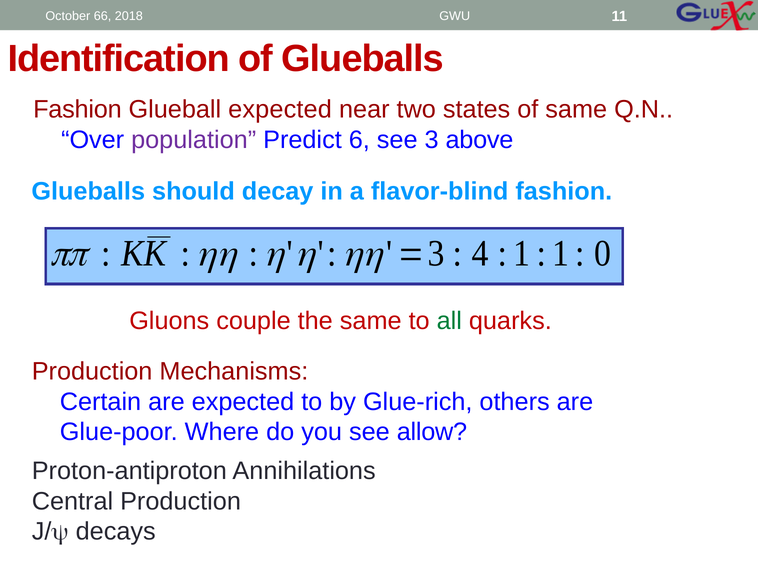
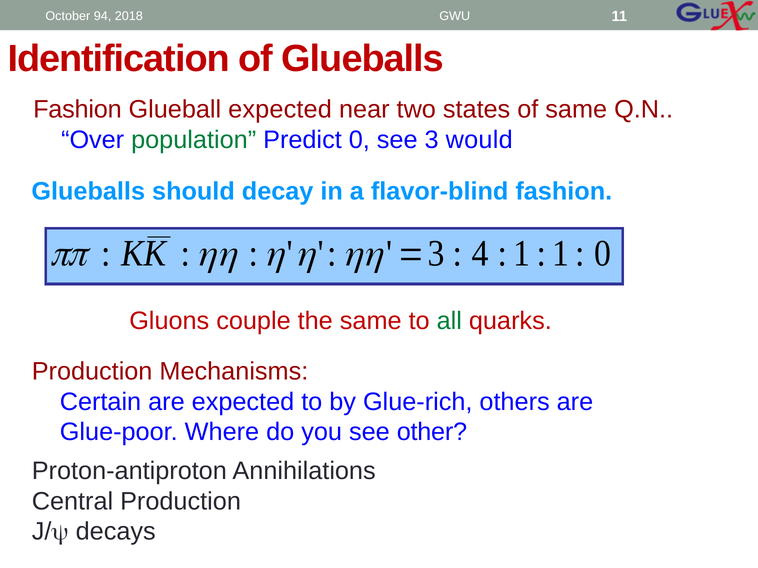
66: 66 -> 94 (103, 16)
population colour: purple -> green (194, 140)
Predict 6: 6 -> 0 (359, 140)
above: above -> would (479, 140)
allow: allow -> other (432, 433)
